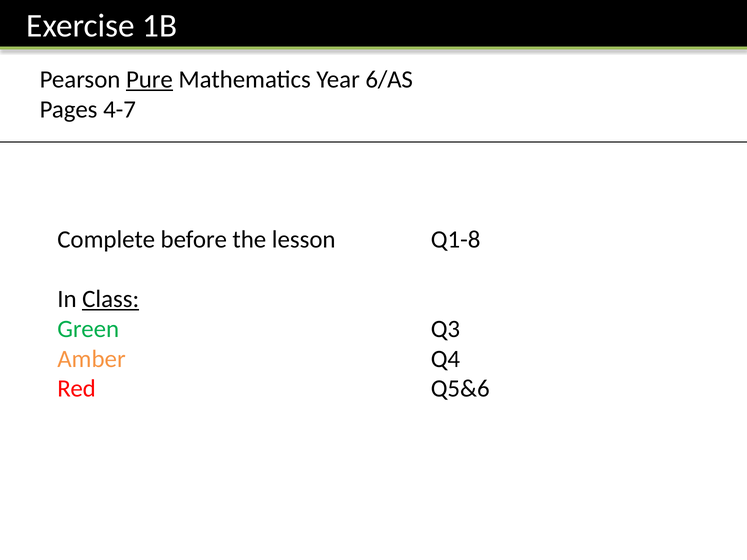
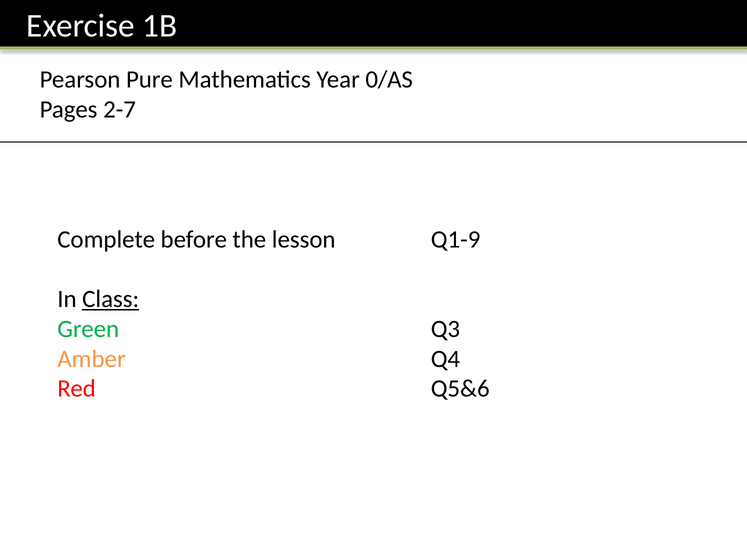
Pure underline: present -> none (149, 80)
6/AS: 6/AS -> 0/AS (389, 80)
4-7: 4-7 -> 2-7 (120, 110)
Q1-8: Q1-8 -> Q1-9 (456, 239)
